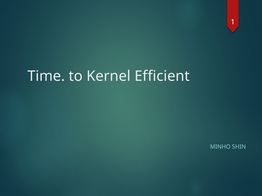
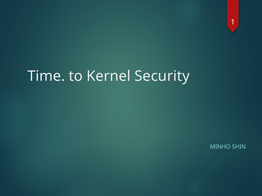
Efficient: Efficient -> Security (162, 76)
